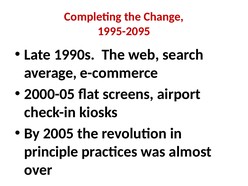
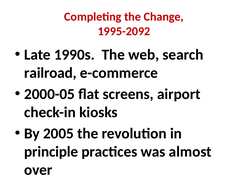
1995-2095: 1995-2095 -> 1995-2092 (124, 31)
average: average -> railroad (50, 73)
